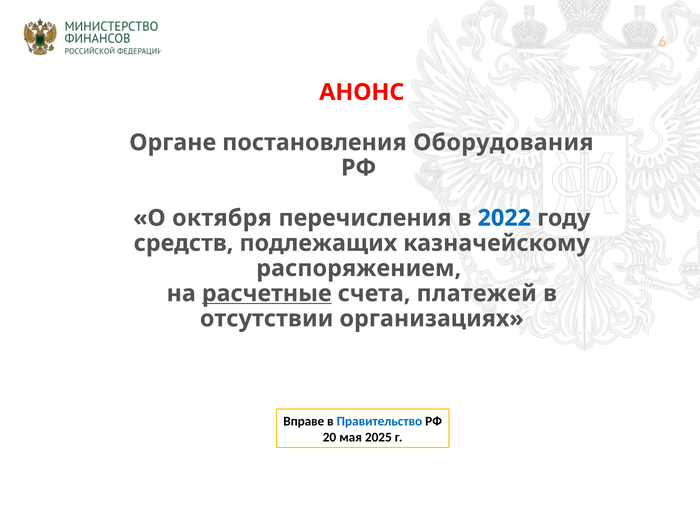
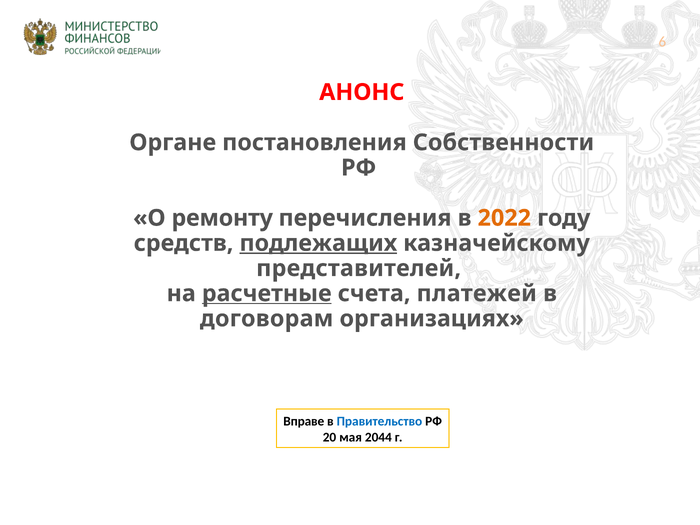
Оборудования: Оборудования -> Собственности (503, 143)
октября: октября -> ремонту (222, 218)
2022 colour: blue -> orange (504, 218)
подлежащих underline: none -> present (318, 243)
распоряжением: распоряжением -> представителей (359, 268)
отсутствии: отсутствии -> договорам (267, 319)
2025: 2025 -> 2044 (378, 437)
